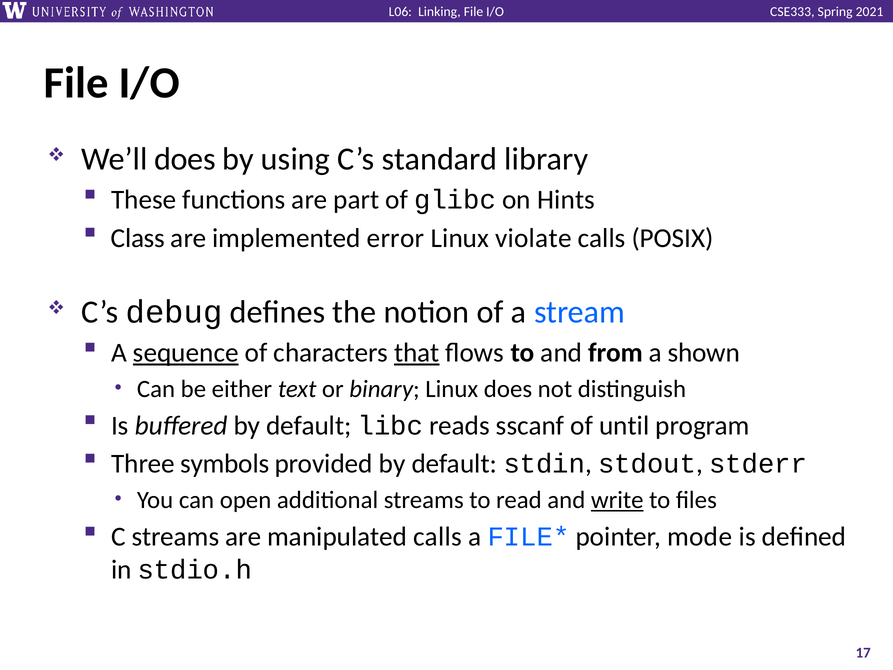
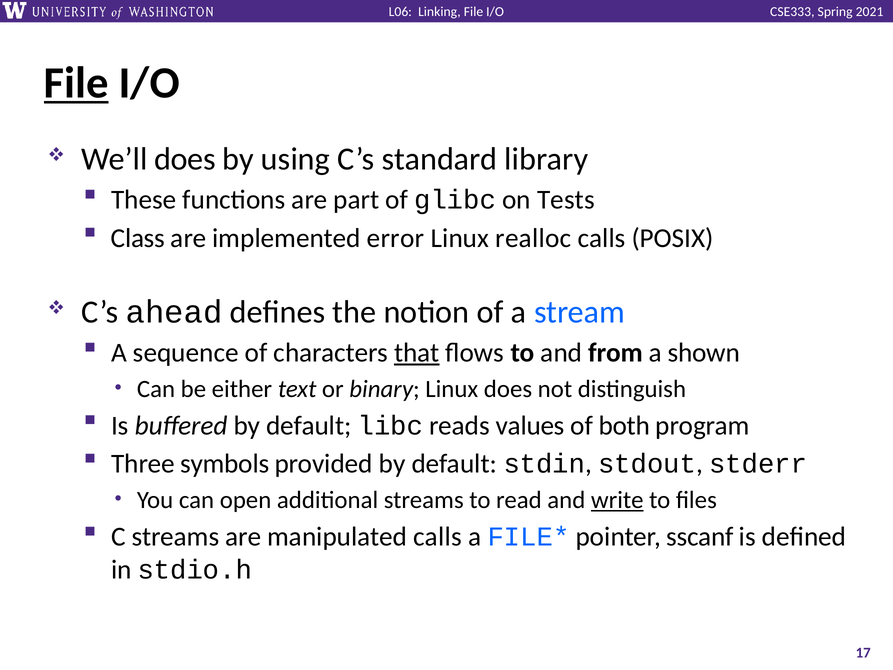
File underline: none -> present (76, 83)
Hints: Hints -> Tests (566, 200)
violate: violate -> realloc (533, 238)
debug: debug -> ahead (174, 312)
sequence underline: present -> none (186, 353)
sscanf: sscanf -> values (530, 426)
until: until -> both (624, 426)
mode: mode -> sscanf (700, 537)
